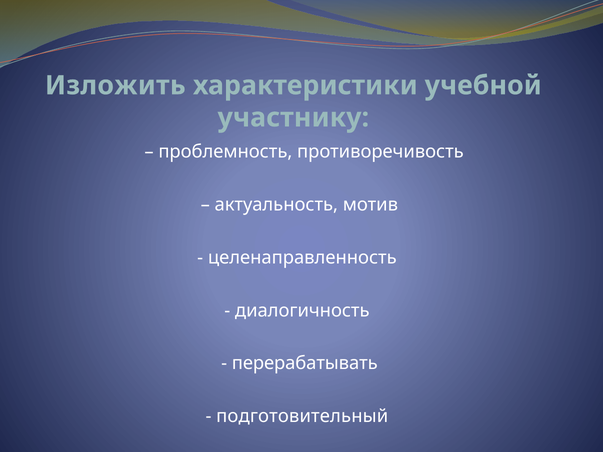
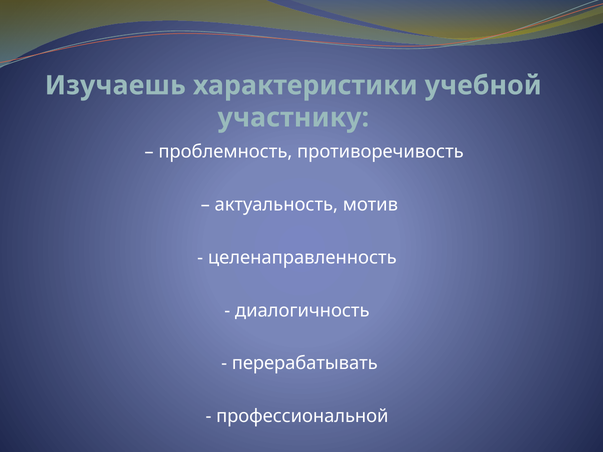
Изложить: Изложить -> Изучаешь (115, 85)
подготовительный: подготовительный -> профессиональной (302, 416)
